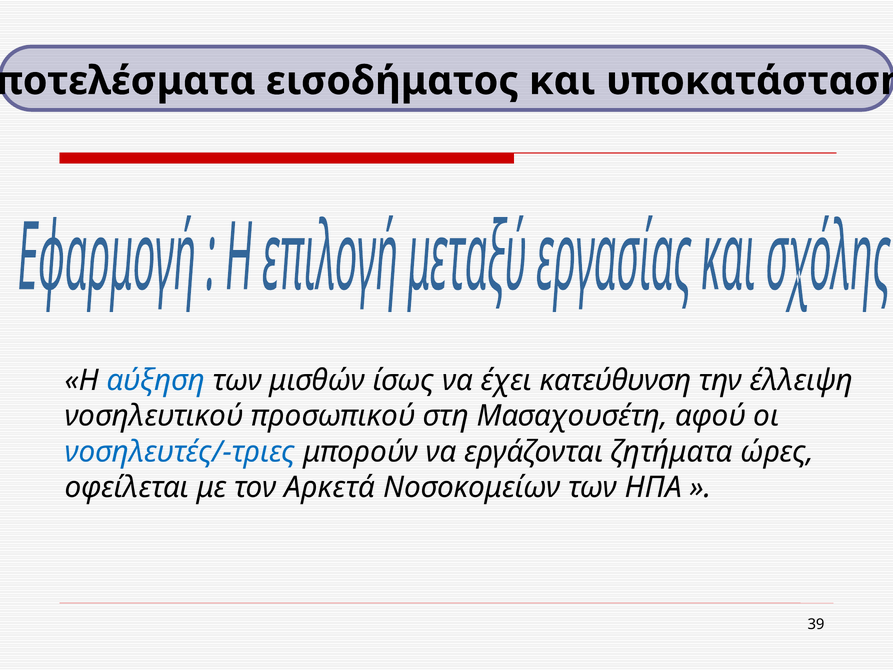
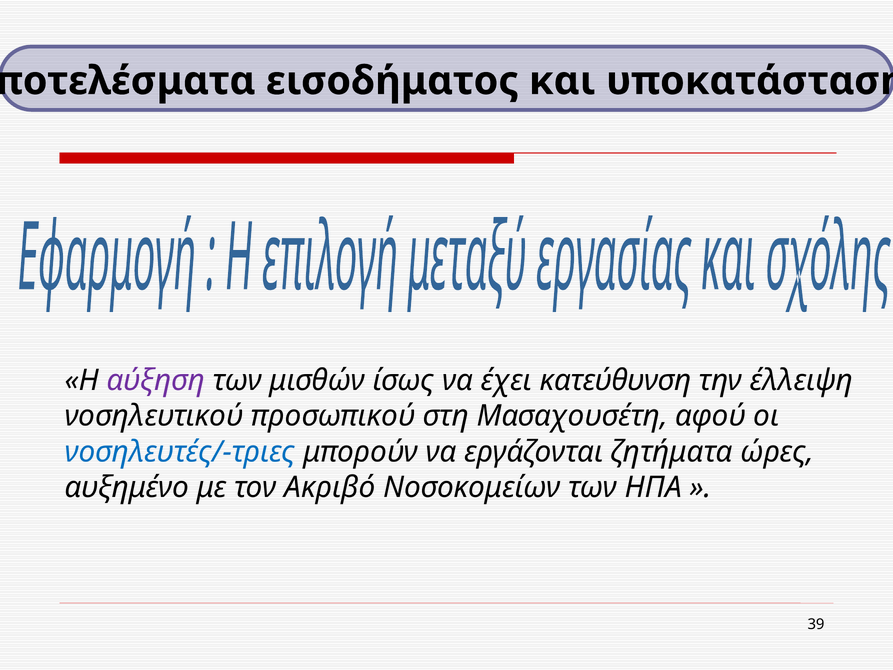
αύξηση colour: blue -> purple (156, 380)
οφείλεται: οφείλεται -> αυξημένο (127, 487)
Αρκετά: Αρκετά -> Ακριβό (330, 487)
